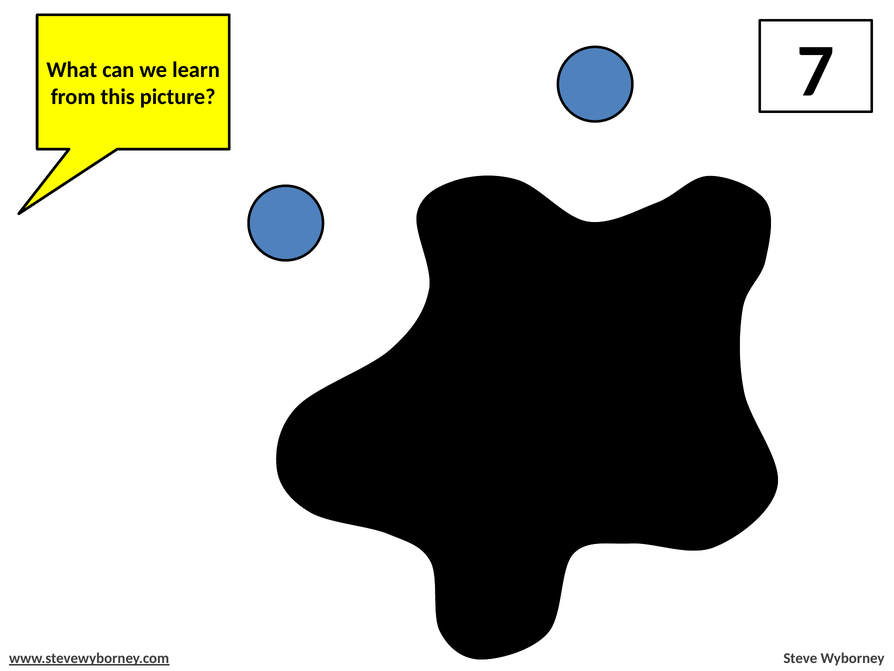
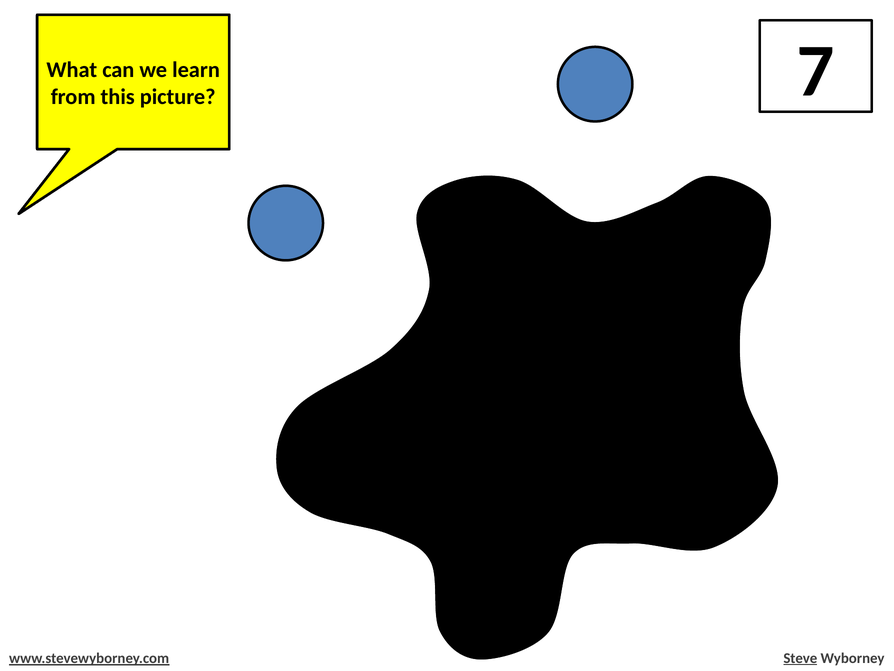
Steve underline: none -> present (800, 658)
